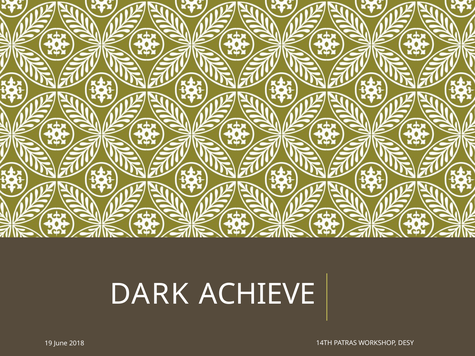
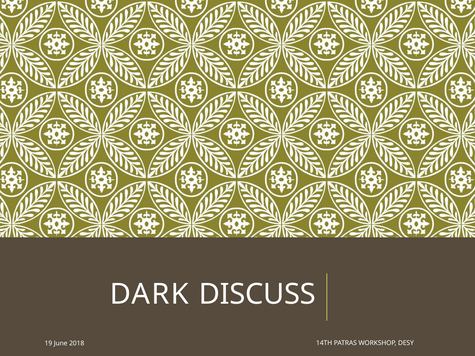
ACHIEVE: ACHIEVE -> DISCUSS (257, 294)
